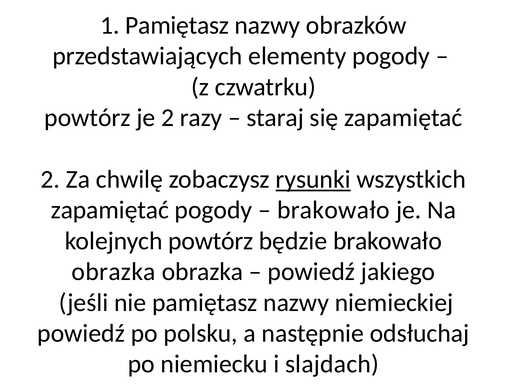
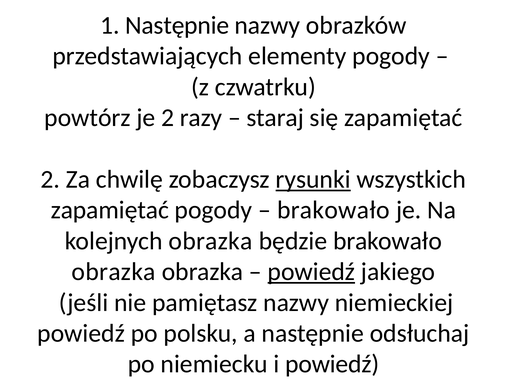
1 Pamiętasz: Pamiętasz -> Następnie (177, 25)
kolejnych powtórz: powtórz -> obrazka (211, 241)
powiedź underline: none -> present (311, 272)
i slajdach: slajdach -> powiedź (332, 365)
